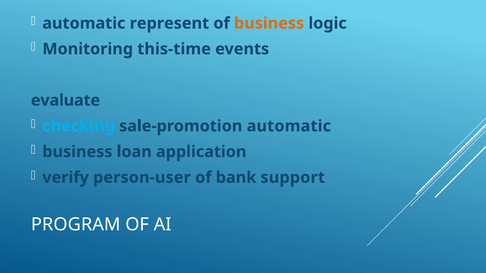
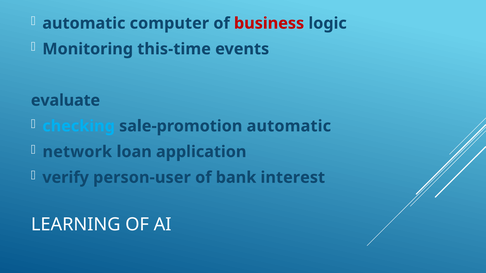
represent: represent -> computer (169, 23)
business colour: orange -> red (269, 23)
business: business -> network (77, 152)
support: support -> interest (293, 178)
PROGRAM: PROGRAM -> LEARNING (76, 225)
